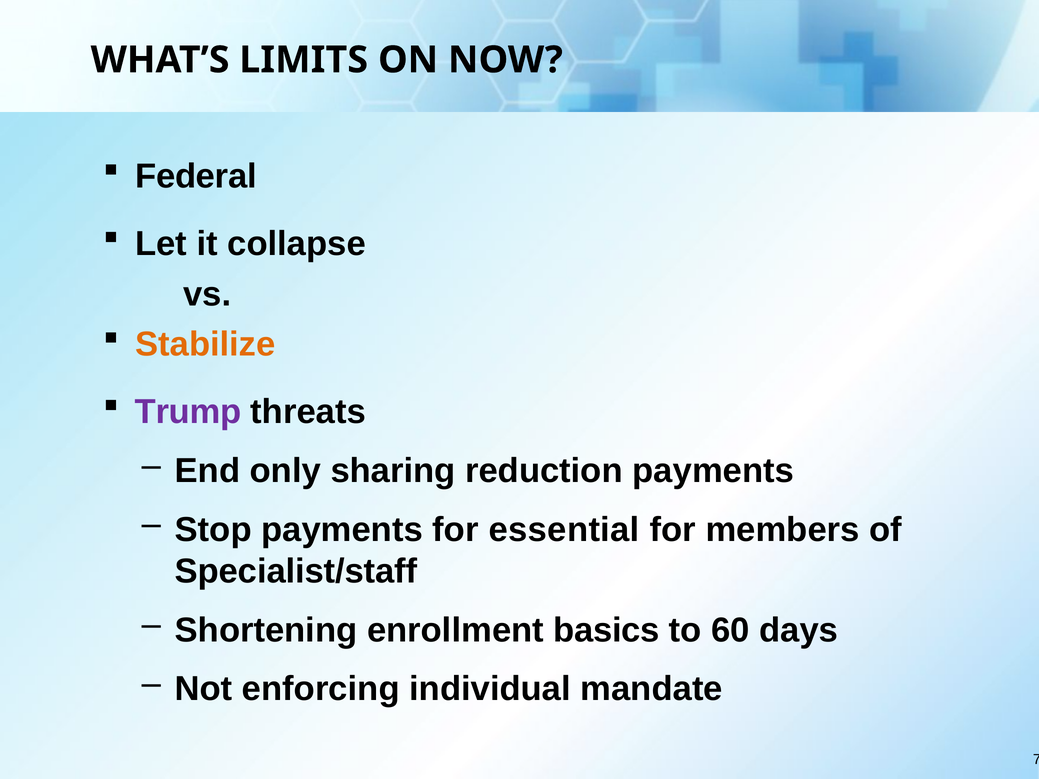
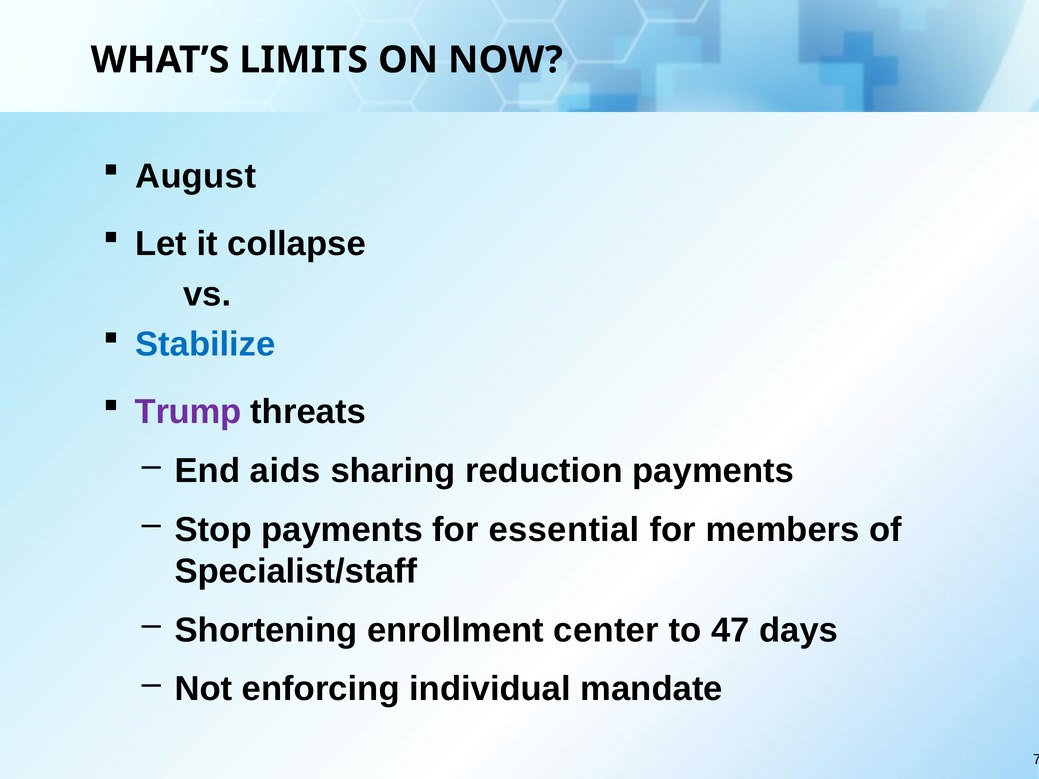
Federal: Federal -> August (196, 177)
Stabilize colour: orange -> blue (205, 345)
only: only -> aids (285, 471)
basics: basics -> center (606, 630)
60: 60 -> 47 (730, 630)
